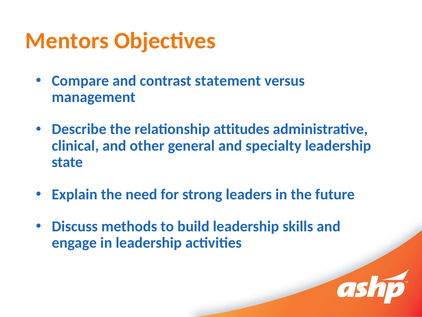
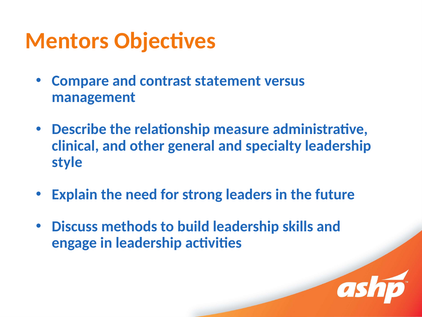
attitudes: attitudes -> measure (241, 129)
state: state -> style (67, 162)
